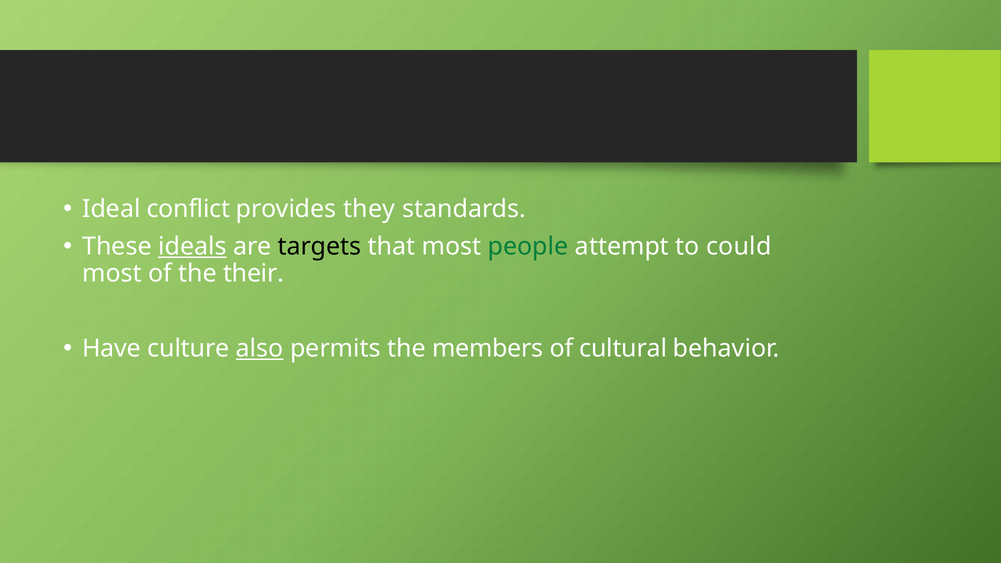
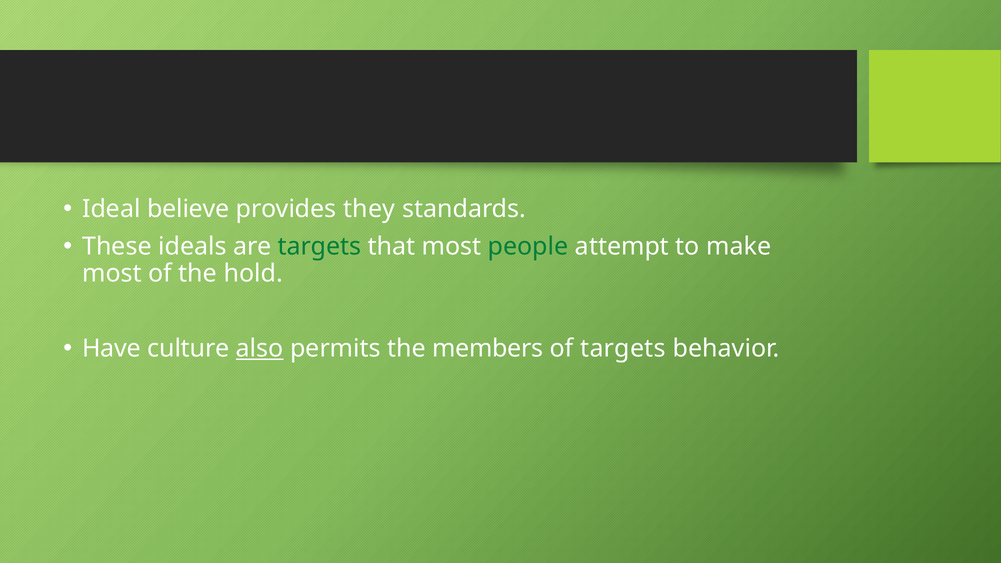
conflict: conflict -> believe (188, 209)
ideals underline: present -> none (192, 246)
targets colour: black -> green (319, 246)
could: could -> make (739, 246)
their: their -> hold (253, 273)
of cultural: cultural -> targets (623, 348)
